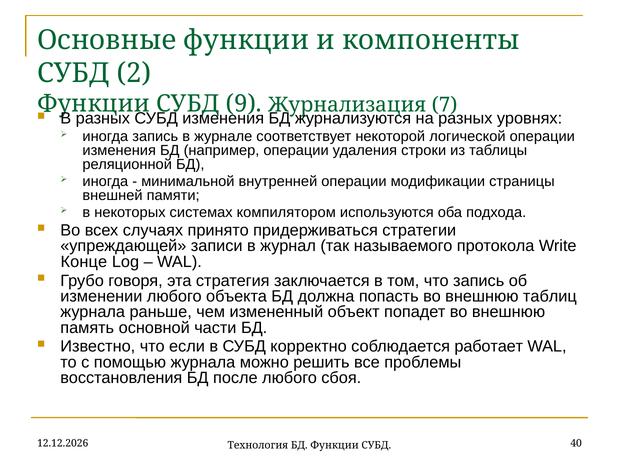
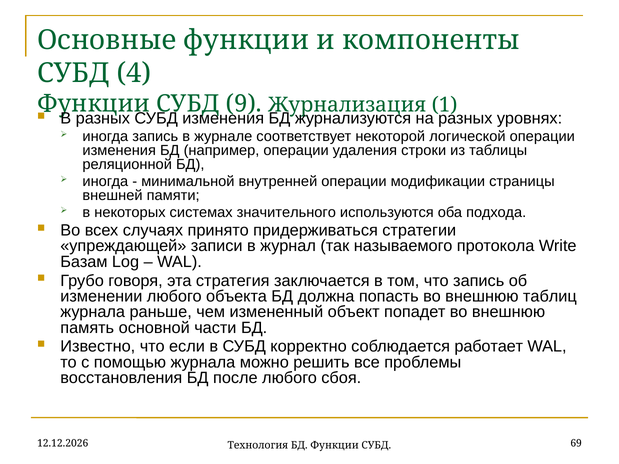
2: 2 -> 4 (134, 73)
7: 7 -> 1 (445, 105)
компилятором: компилятором -> значительного (286, 212)
Конце: Конце -> Базам (84, 262)
40: 40 -> 69 (576, 443)
